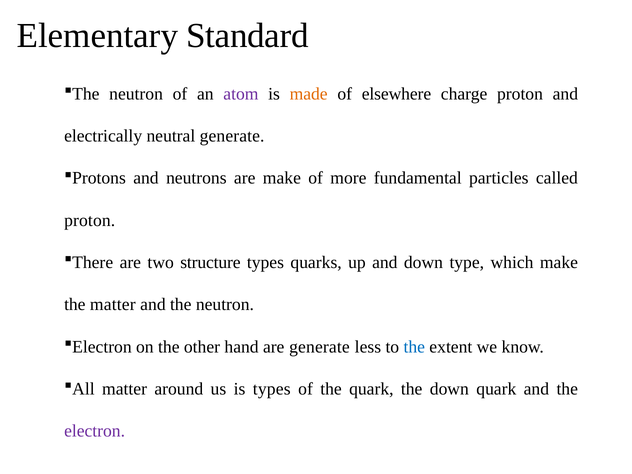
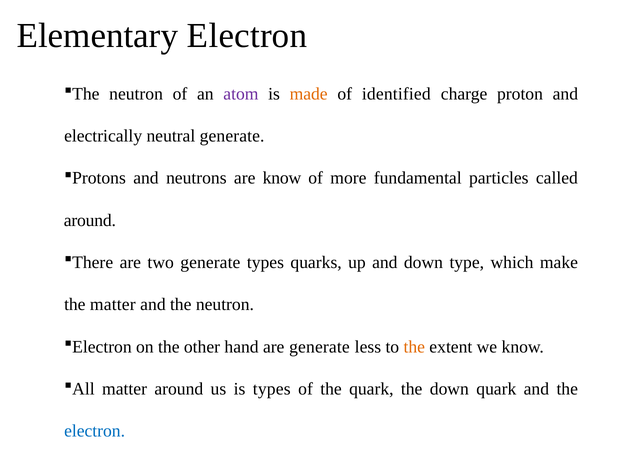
Elementary Standard: Standard -> Electron (247, 36)
elsewhere: elsewhere -> identified (396, 94)
are make: make -> know (282, 178)
proton: proton -> around (90, 220)
two structure: structure -> generate (210, 262)
the colour: blue -> orange (414, 347)
electron colour: purple -> blue (95, 431)
